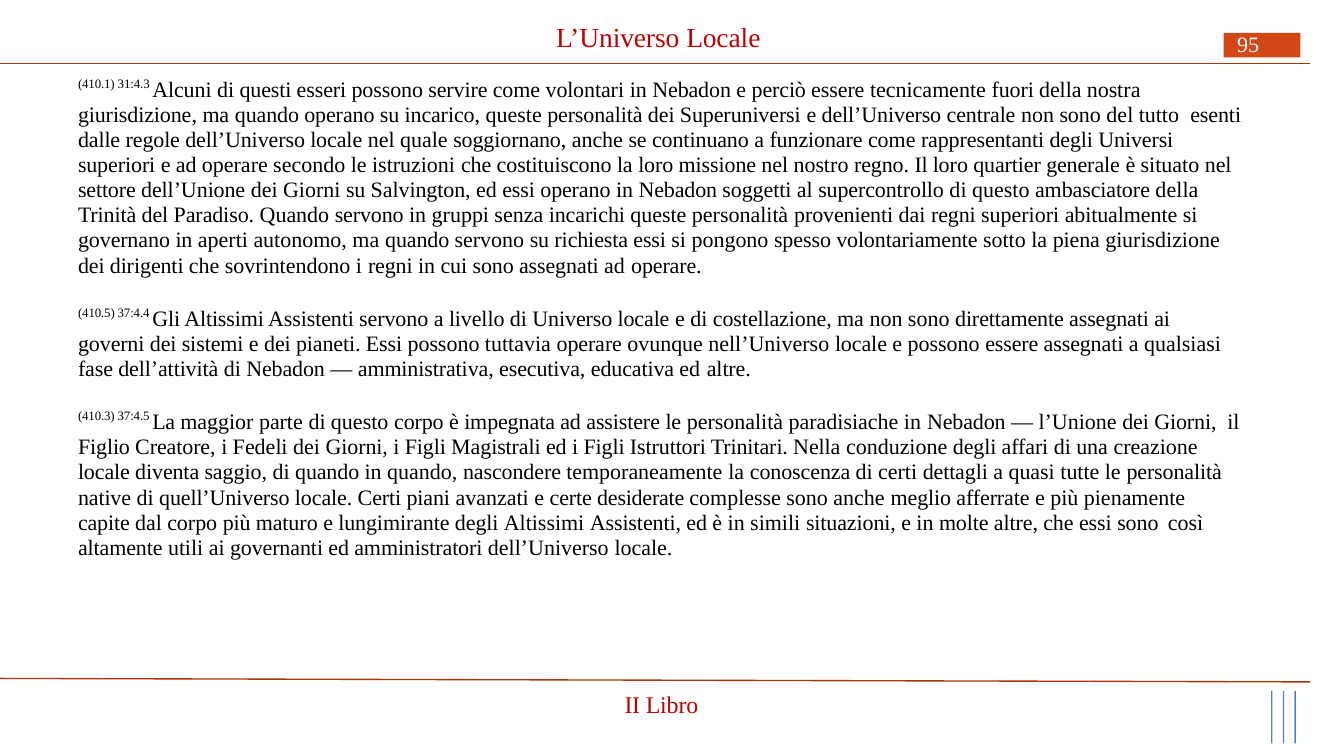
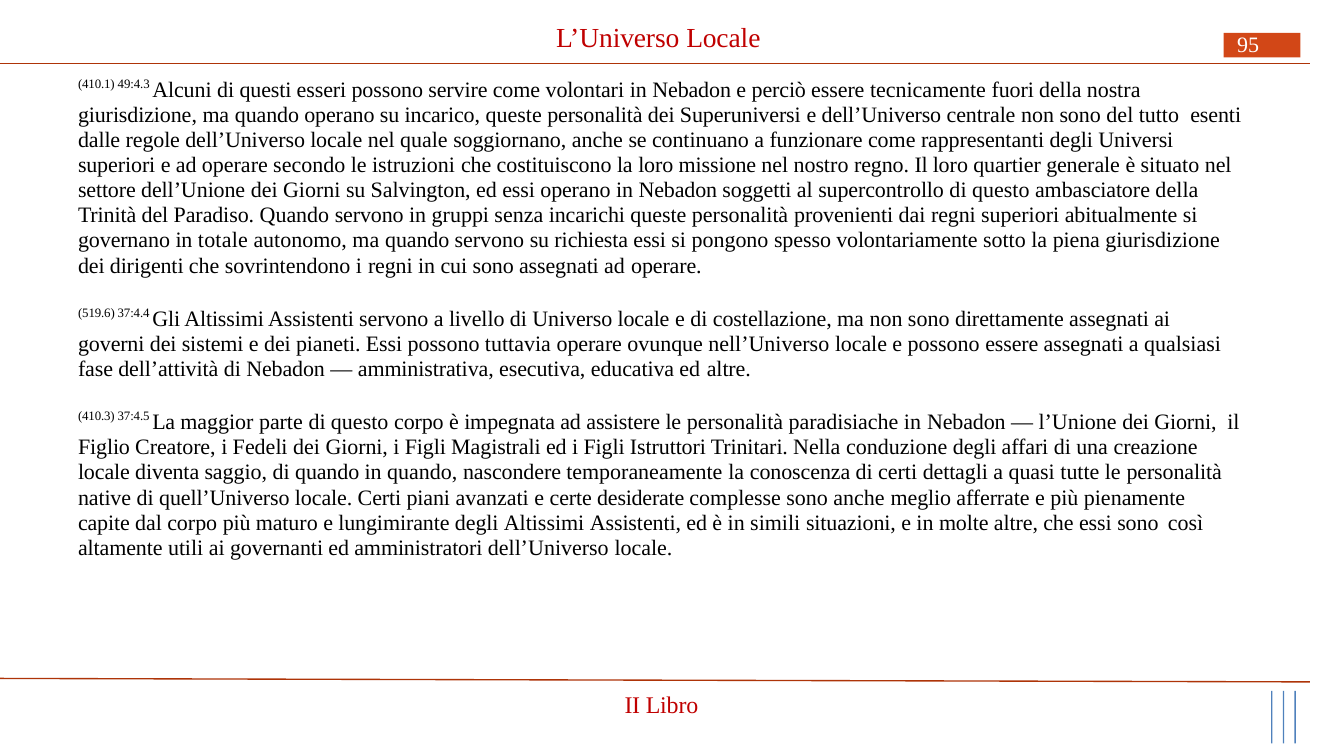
31:4.3: 31:4.3 -> 49:4.3 (134, 85)
aperti: aperti -> totale (223, 241)
410.5: 410.5 -> 519.6 (96, 314)
